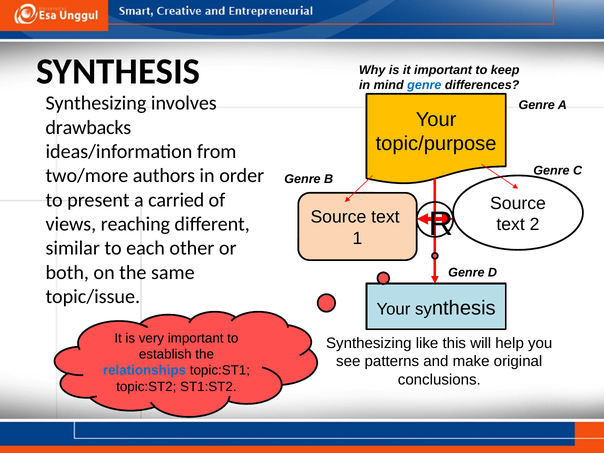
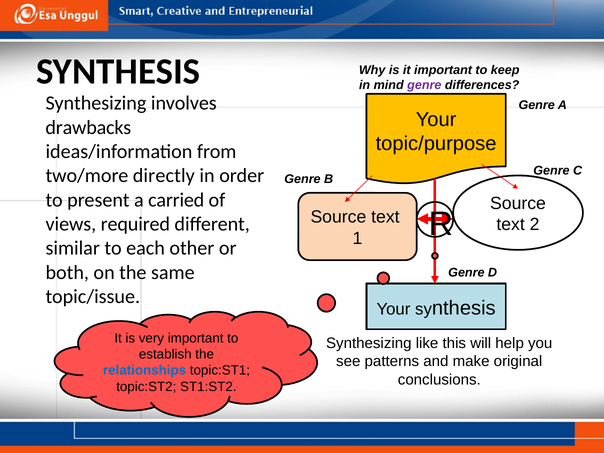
genre colour: blue -> purple (424, 85)
authors: authors -> directly (164, 176)
reaching: reaching -> required (135, 224)
